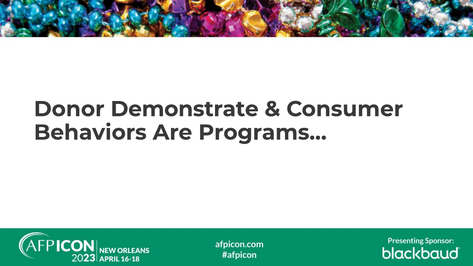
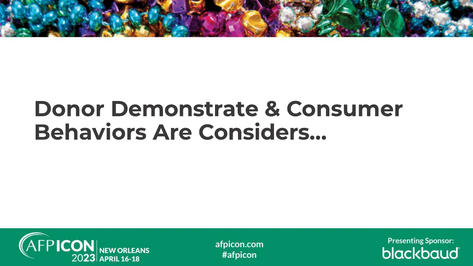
Programs…: Programs… -> Considers… (263, 132)
